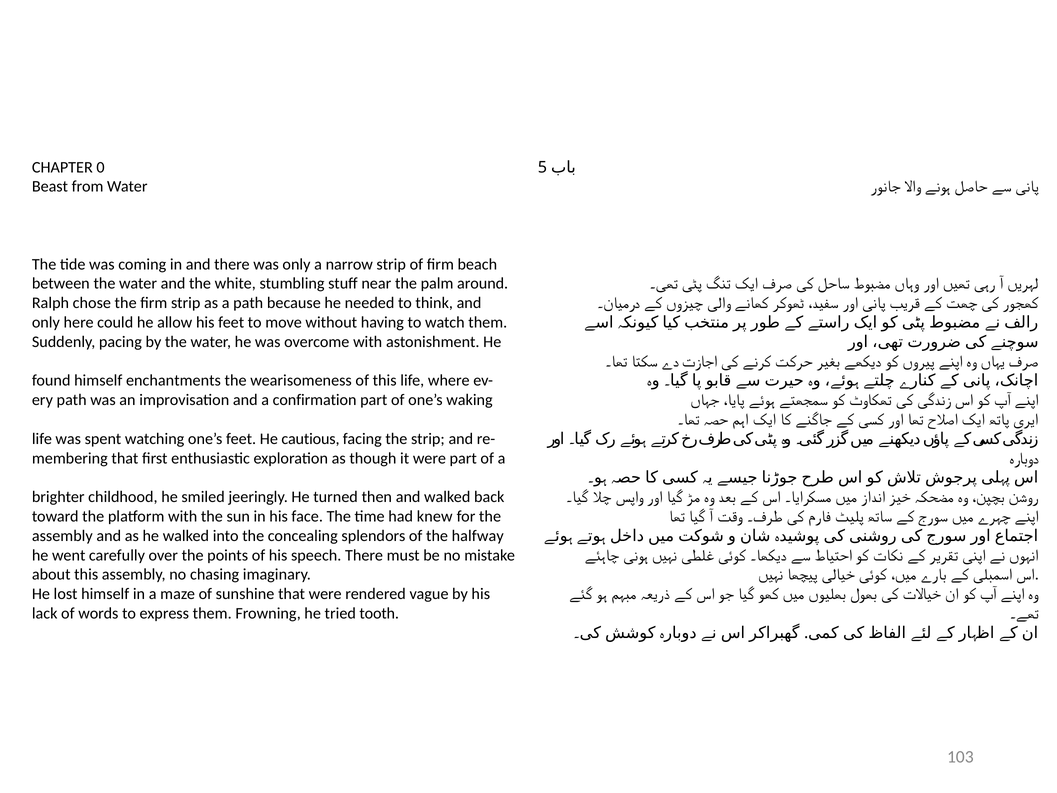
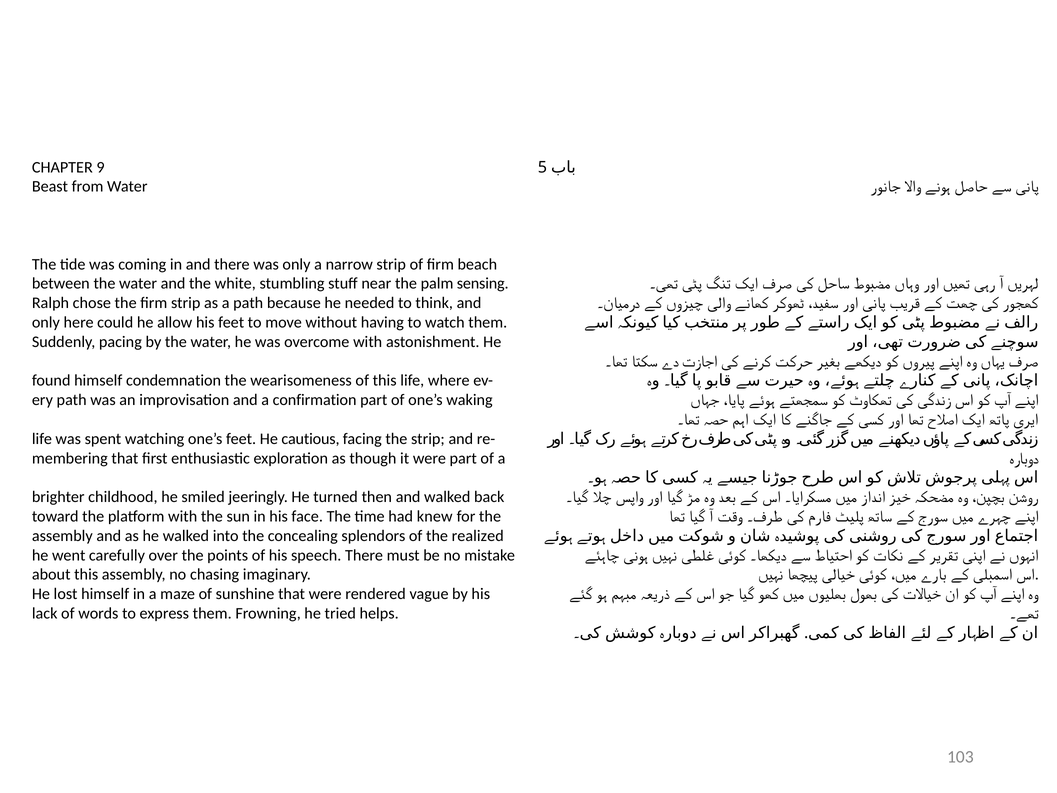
0: 0 -> 9 (101, 167)
around: around -> sensing (483, 284)
enchantments: enchantments -> condemnation (174, 381)
halfway: halfway -> realized (478, 536)
tooth: tooth -> helps (379, 613)
